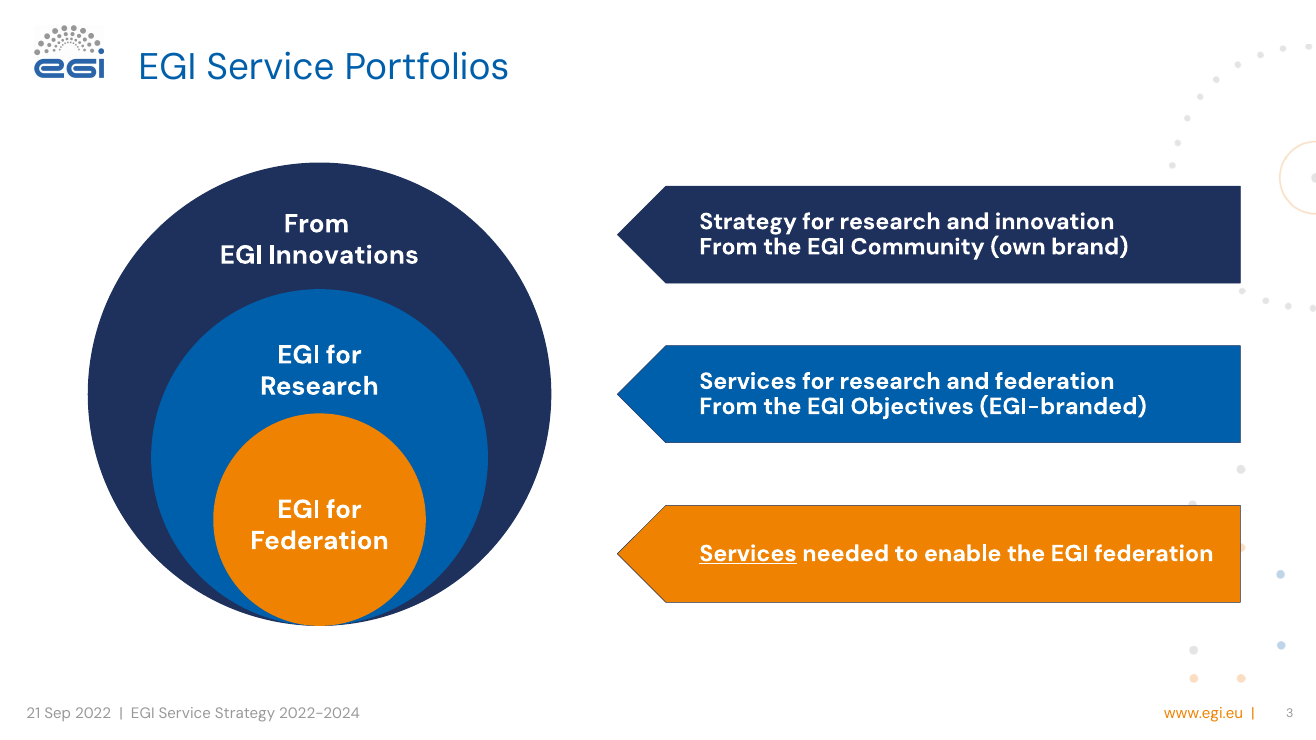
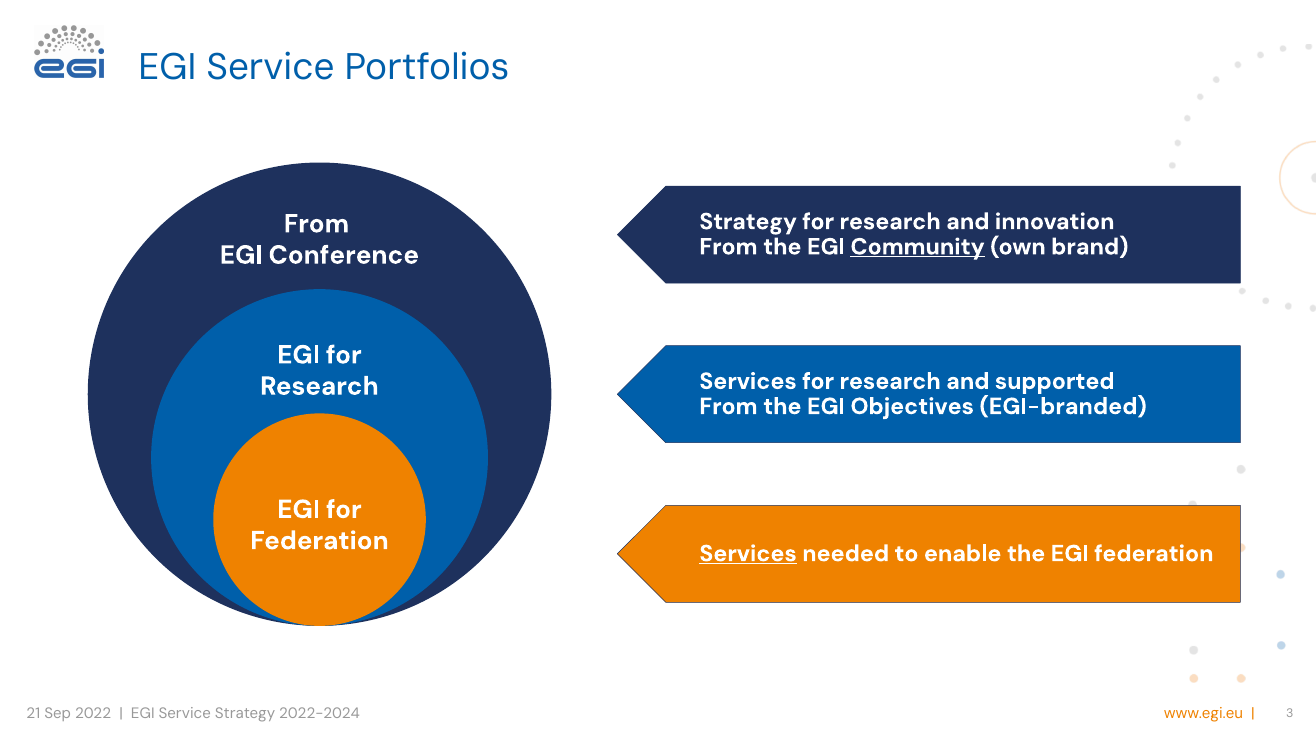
Community underline: none -> present (918, 247)
Innovations: Innovations -> Conference (344, 255)
and federation: federation -> supported (1055, 381)
